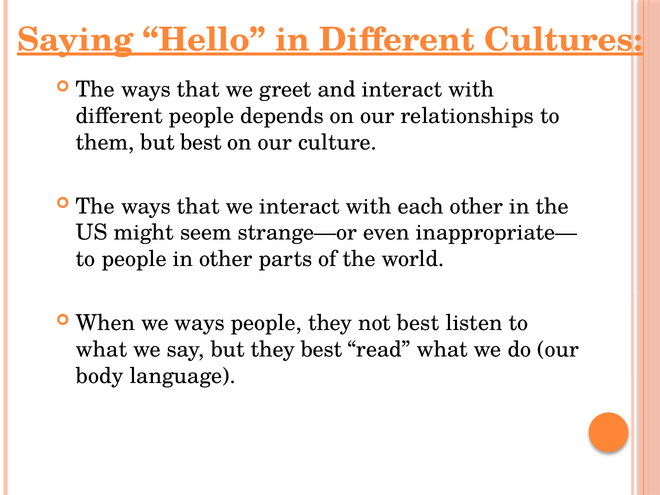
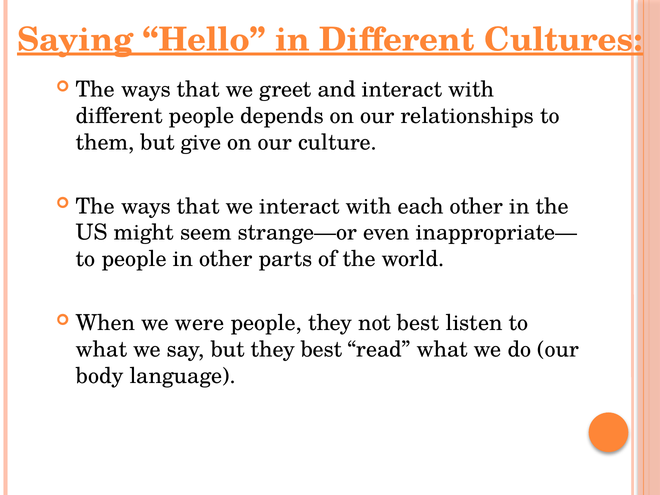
but best: best -> give (201, 143)
we ways: ways -> were (200, 323)
